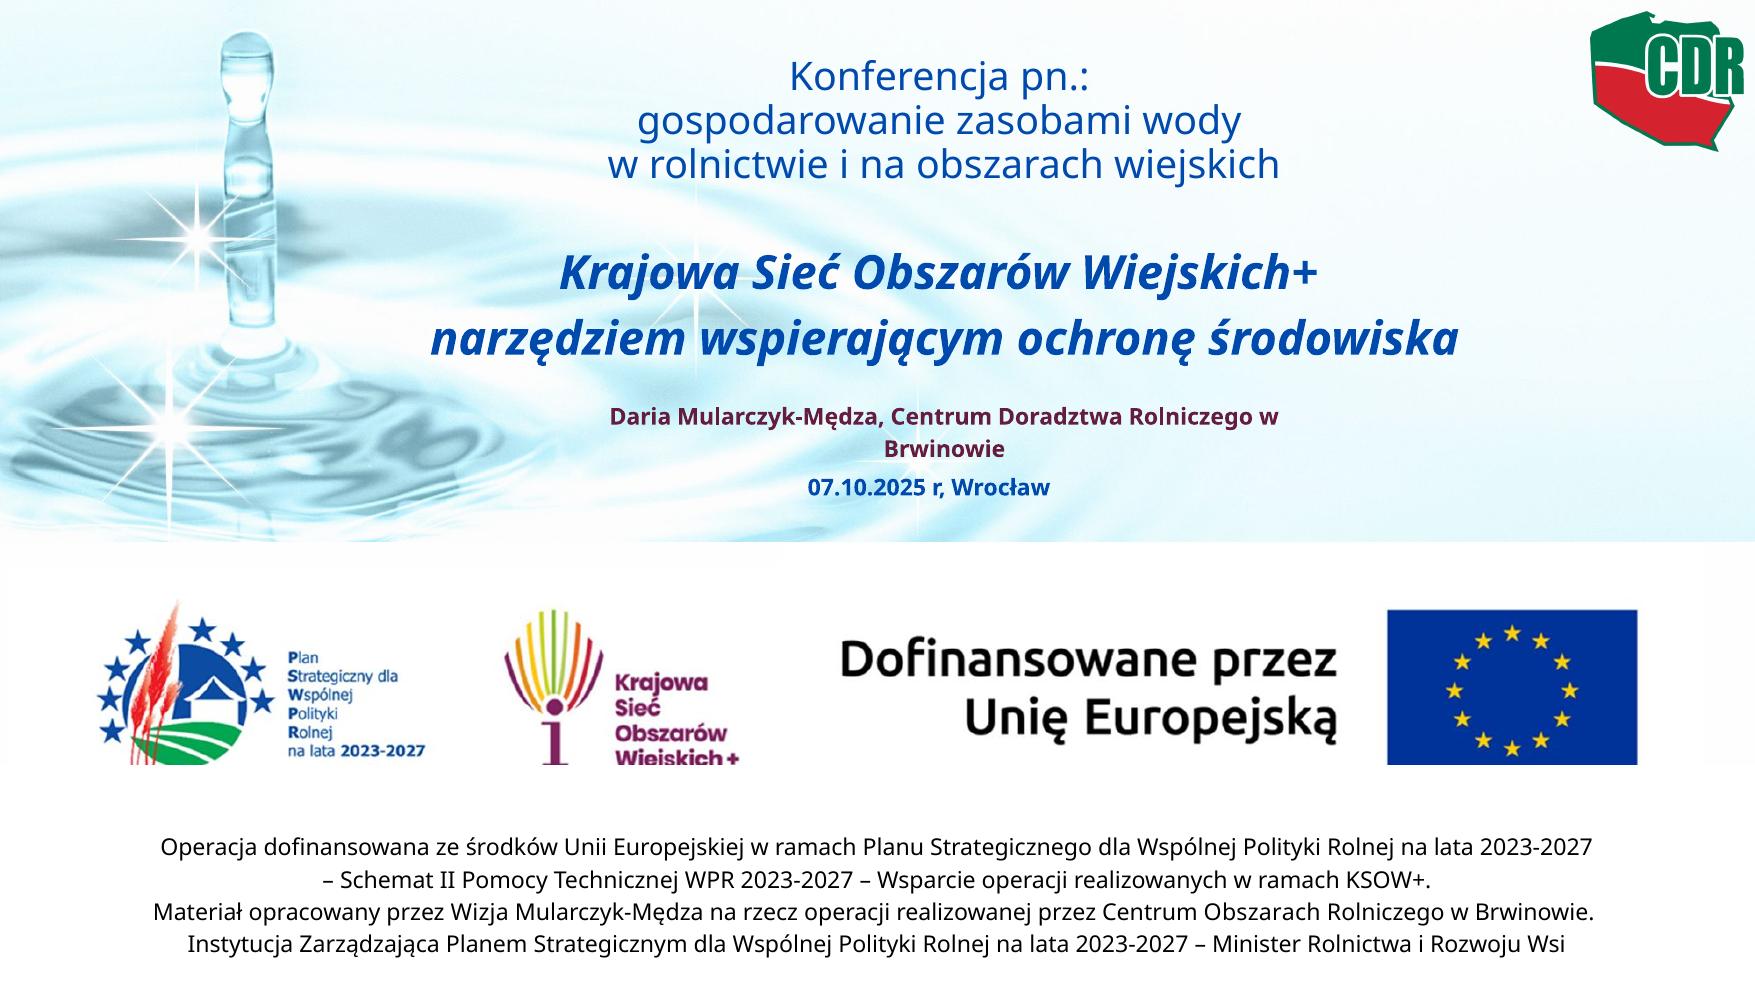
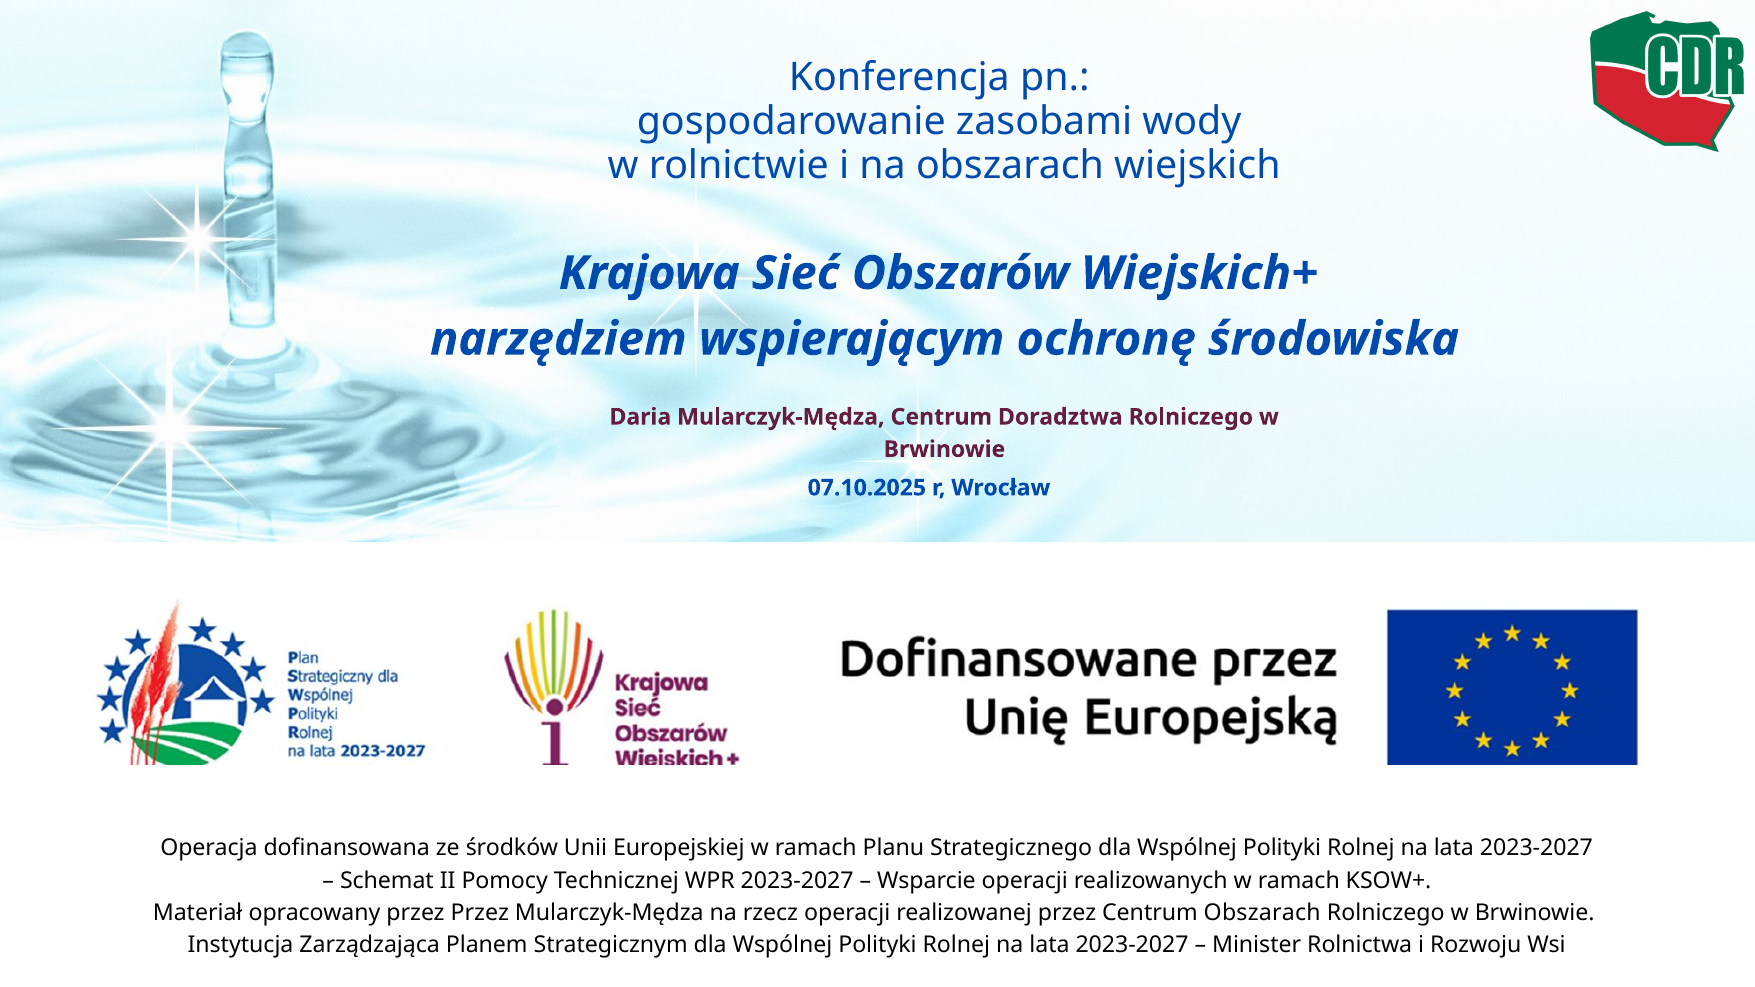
przez Wizja: Wizja -> Przez (480, 913)
